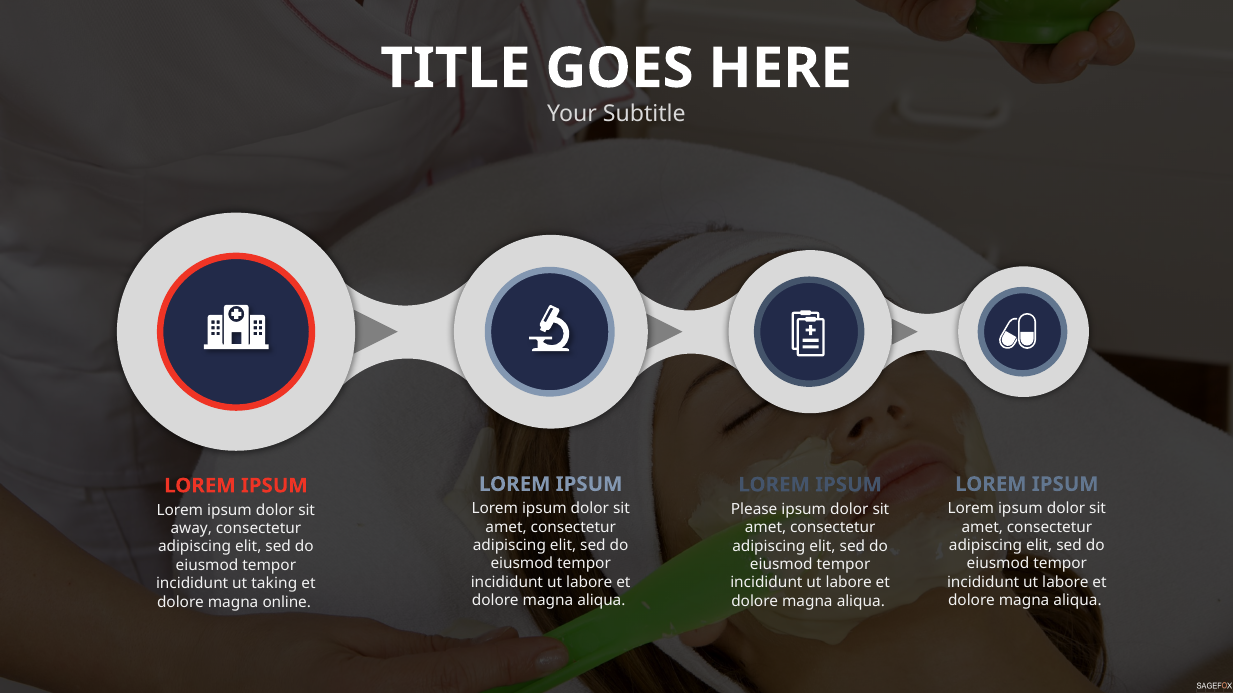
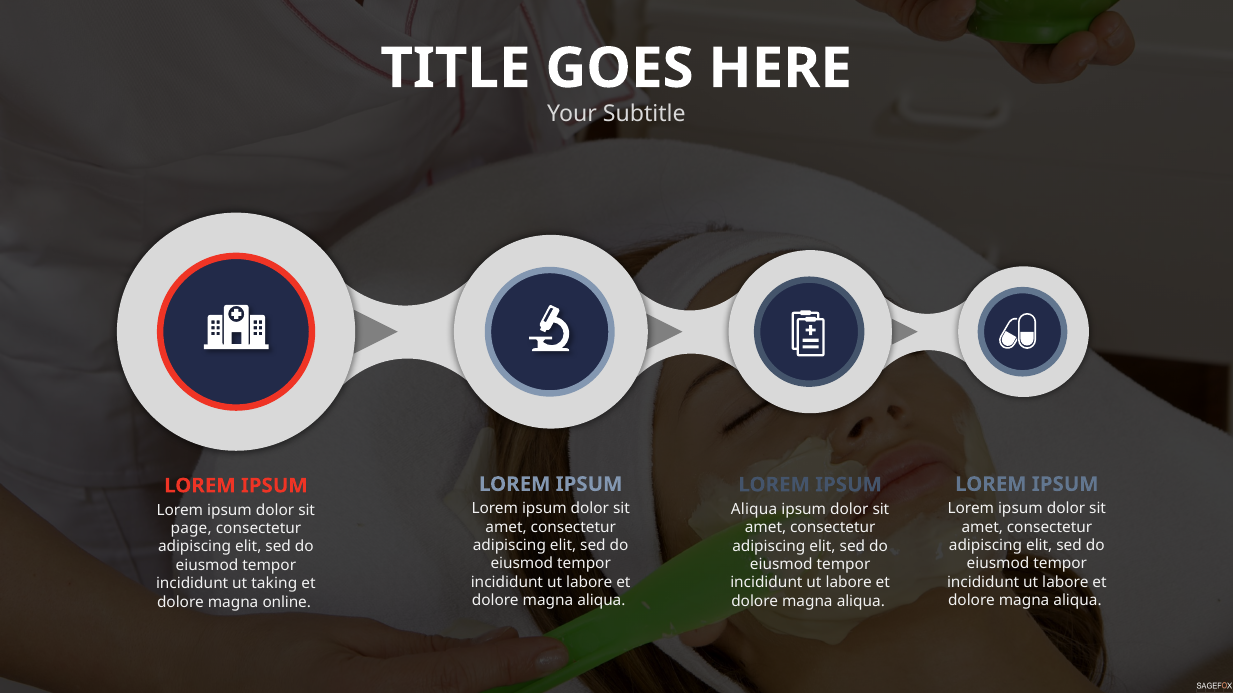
Please: Please -> Aliqua (754, 509)
away: away -> page (191, 529)
